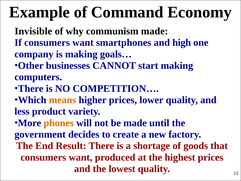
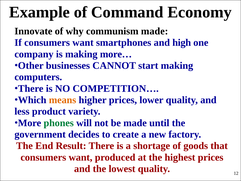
Invisible: Invisible -> Innovate (33, 31)
goals…: goals… -> more… (116, 54)
phones colour: orange -> green (59, 123)
